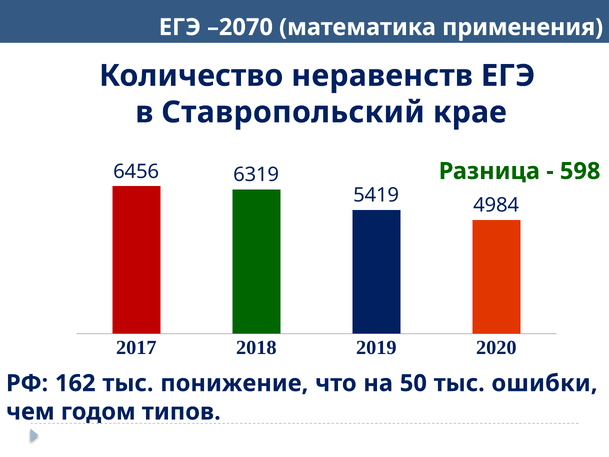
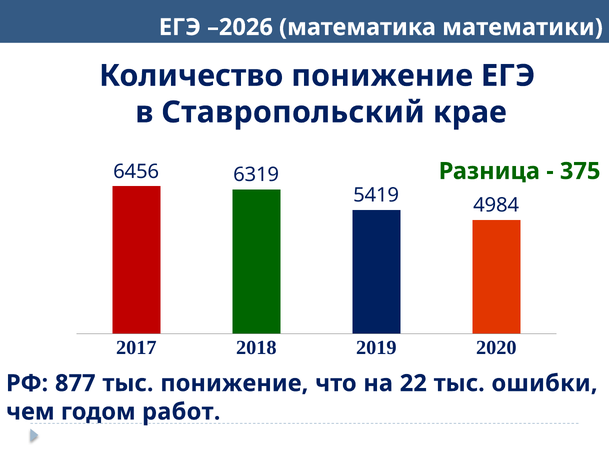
–2070: –2070 -> –2026 (240, 27)
применения: применения -> математики (522, 27)
Количество неравенств: неравенств -> понижение (382, 76)
598: 598 -> 375 (580, 171)
162: 162 -> 877 (75, 383)
50: 50 -> 22 (413, 383)
типов: типов -> работ (181, 412)
